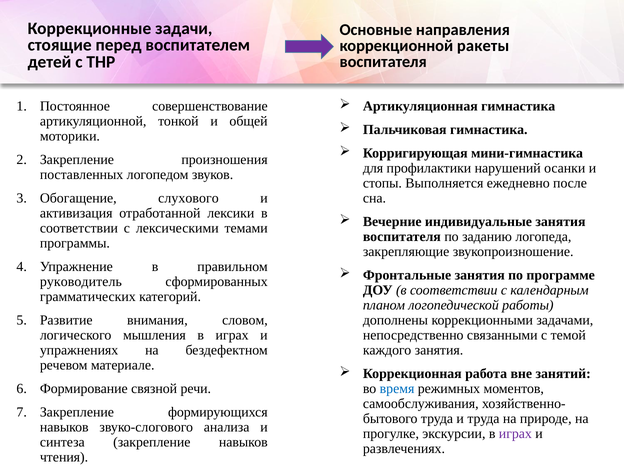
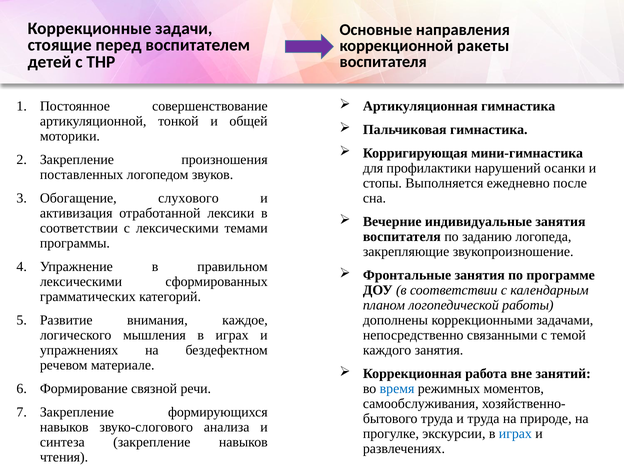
руководитель: руководитель -> лексическими (81, 282)
словом: словом -> каждое (245, 320)
играх colour: purple -> blue (515, 434)
